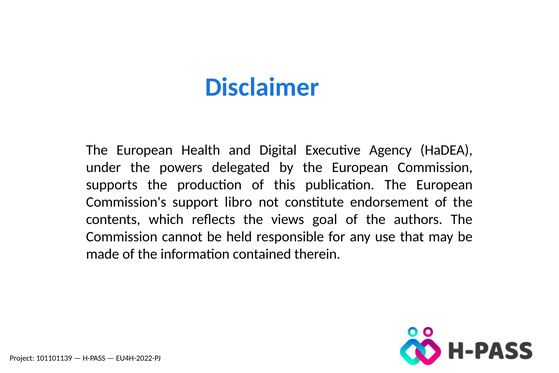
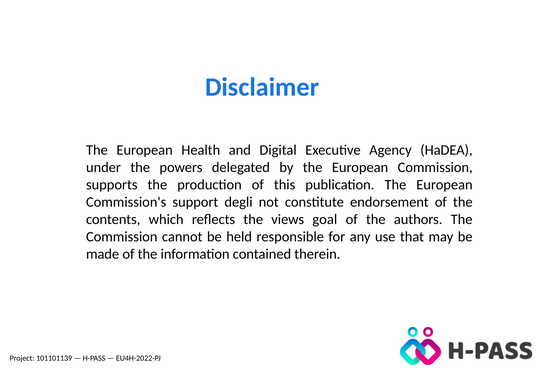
libro: libro -> degli (239, 202)
